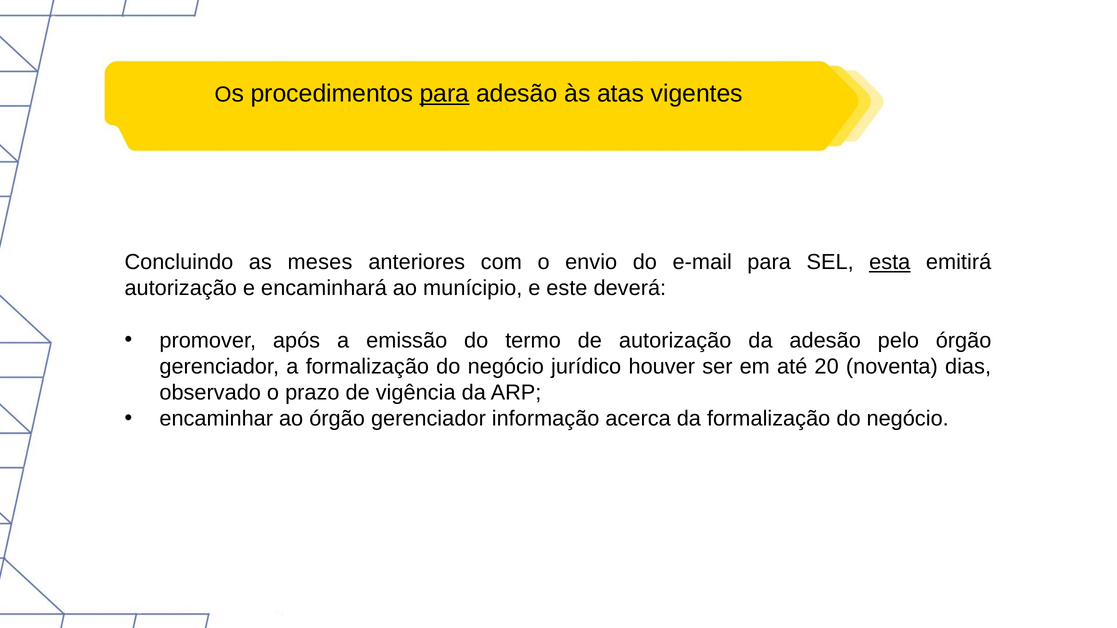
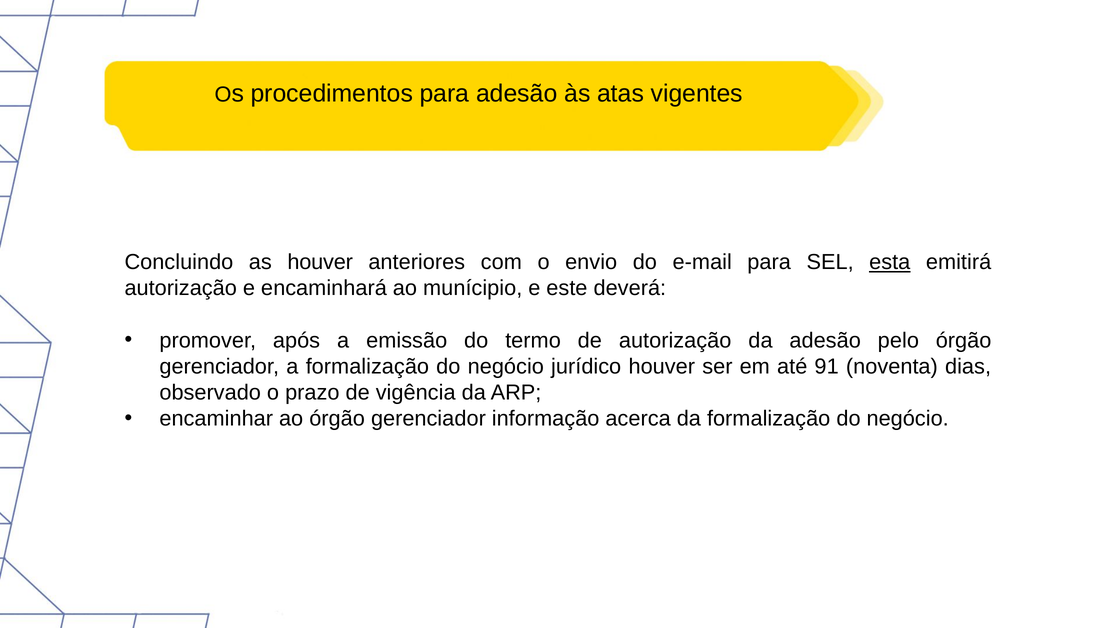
para underline: present -> none (445, 94)
as meses: meses -> houver (320, 262)
20: 20 -> 91 (827, 367)
